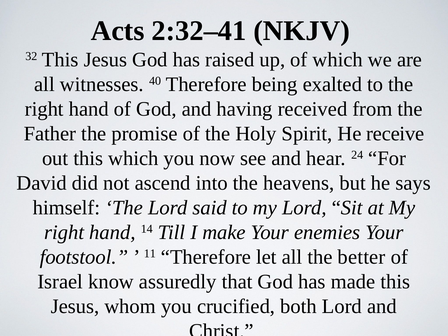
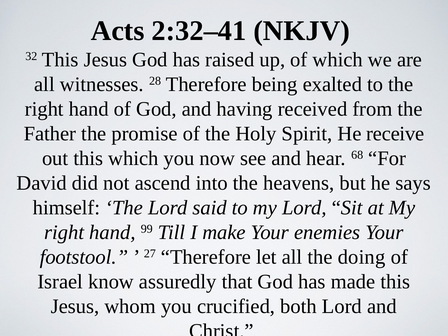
40: 40 -> 28 (155, 81)
24: 24 -> 68 (357, 155)
14: 14 -> 99 (147, 229)
11: 11 -> 27 (150, 254)
better: better -> doing (362, 257)
